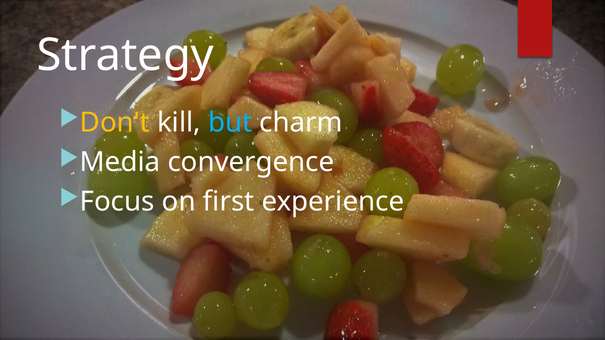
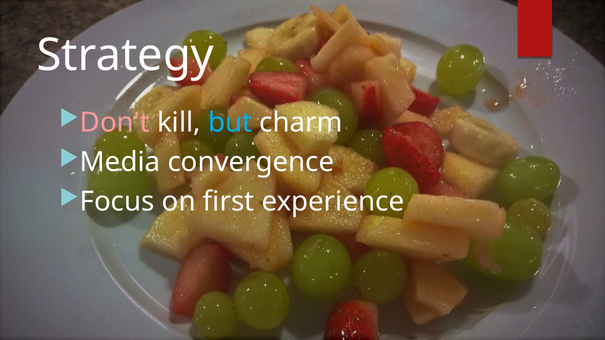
Don't colour: yellow -> pink (115, 123)
